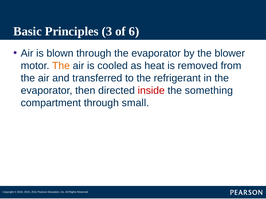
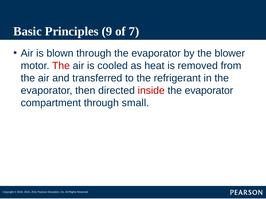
3: 3 -> 9 (107, 32)
6: 6 -> 7 (134, 32)
The colour: orange -> red (61, 66)
something: something -> evaporator (209, 91)
